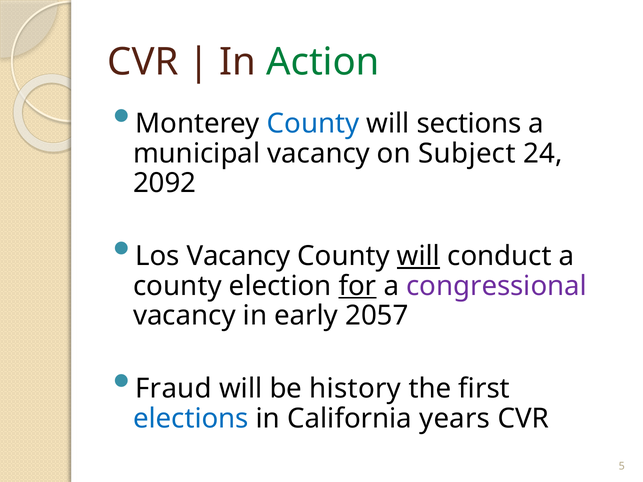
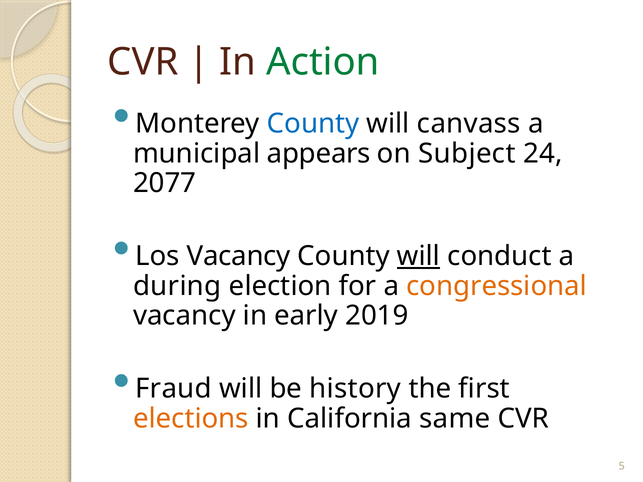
sections: sections -> canvass (469, 124)
municipal vacancy: vacancy -> appears (319, 153)
2092: 2092 -> 2077 (165, 183)
county: county -> during (177, 286)
for underline: present -> none (358, 286)
congressional colour: purple -> orange (497, 286)
2057: 2057 -> 2019 (377, 316)
elections colour: blue -> orange (191, 419)
years: years -> same (455, 419)
